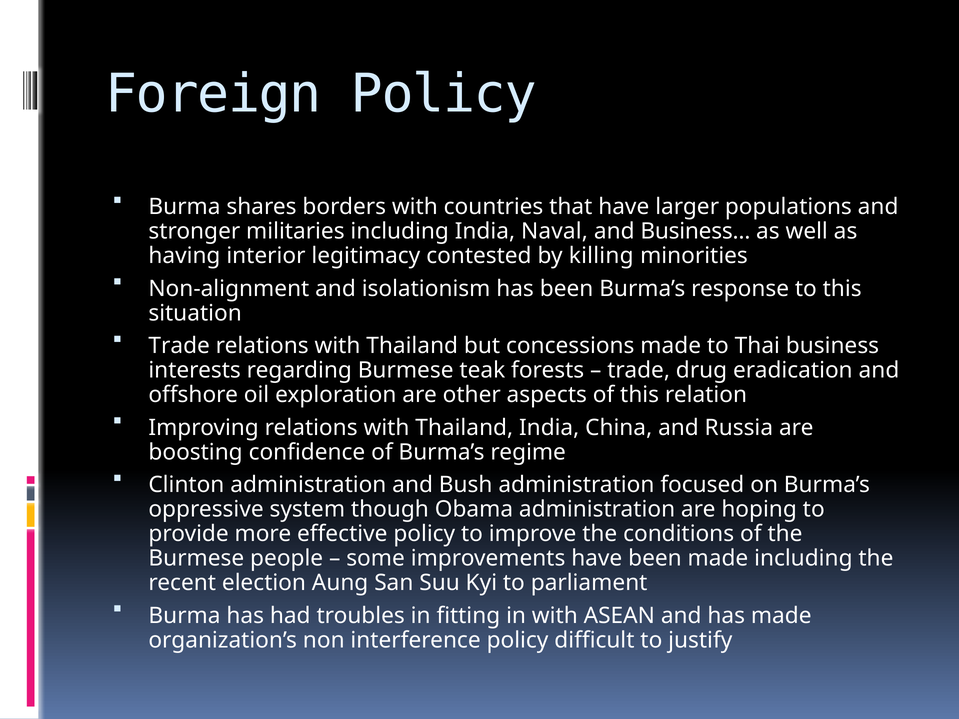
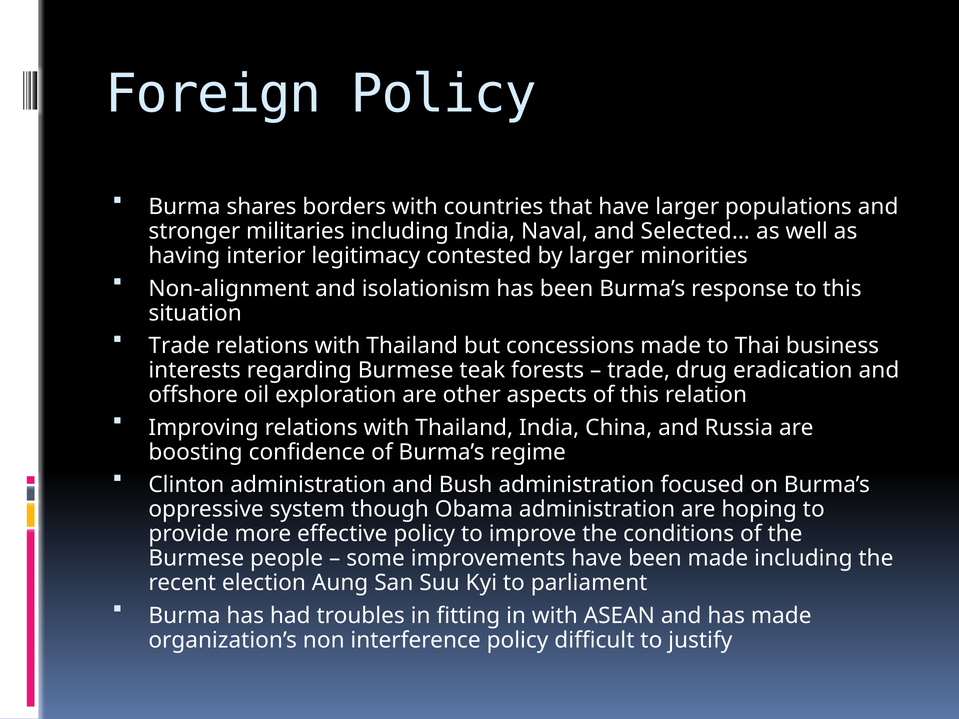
Business…: Business… -> Selected… (695, 231)
by killing: killing -> larger (601, 256)
